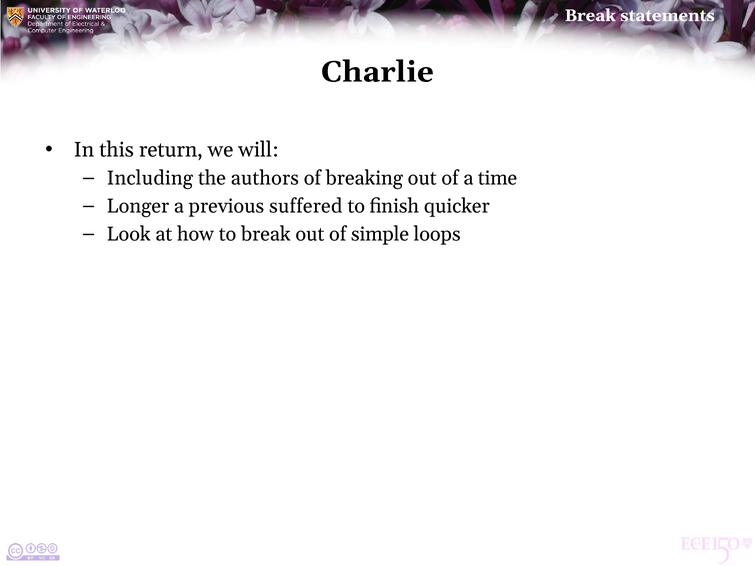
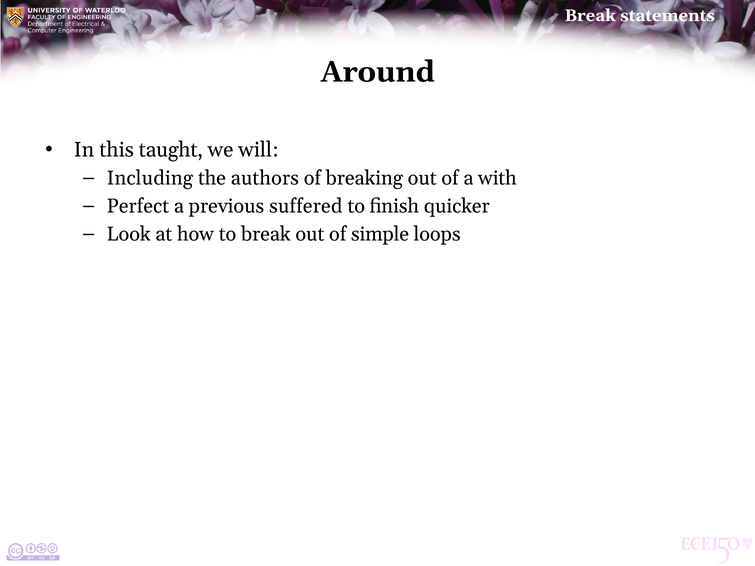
Charlie: Charlie -> Around (378, 72)
return: return -> taught (171, 150)
time: time -> with (498, 178)
Longer: Longer -> Perfect (138, 206)
